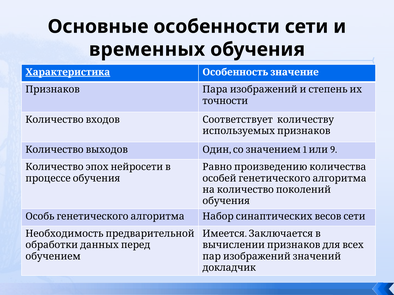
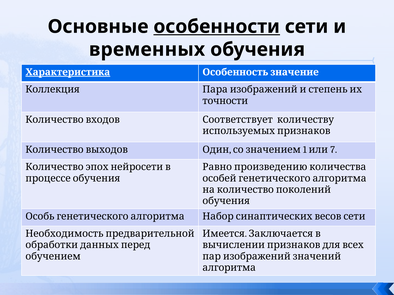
особенности underline: none -> present (217, 27)
Признаков: Признаков -> Коллекция (53, 90)
9: 9 -> 7 (334, 150)
докладчик: докладчик -> алгоритма (229, 268)
